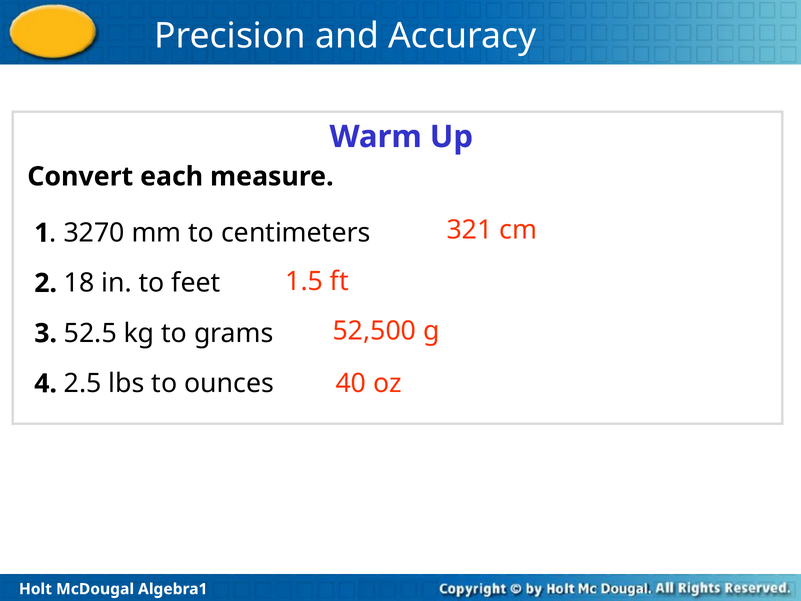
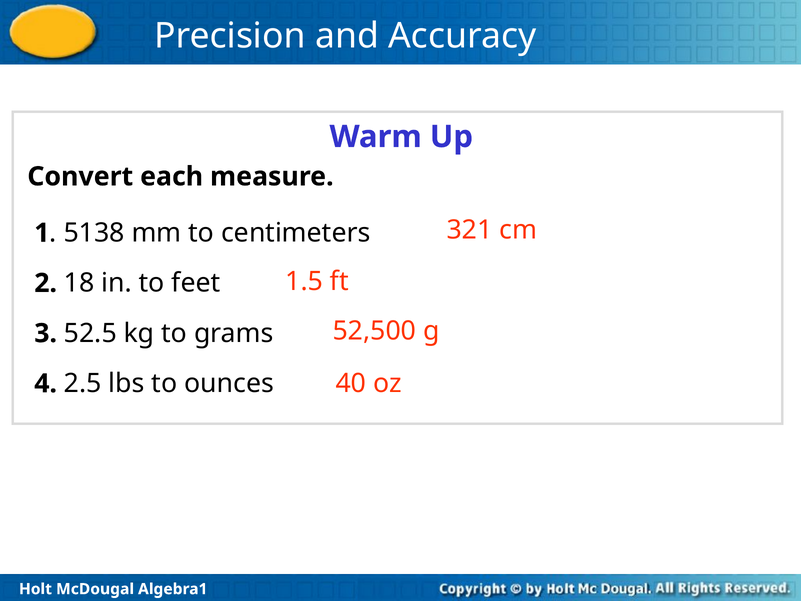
3270: 3270 -> 5138 (94, 233)
